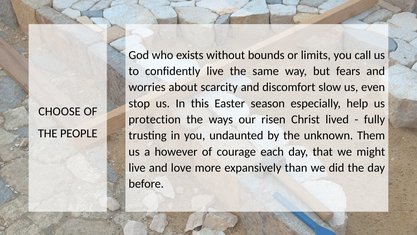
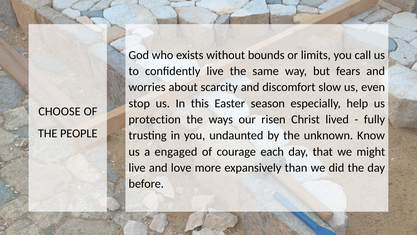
Them: Them -> Know (371, 135)
however: however -> engaged (176, 151)
